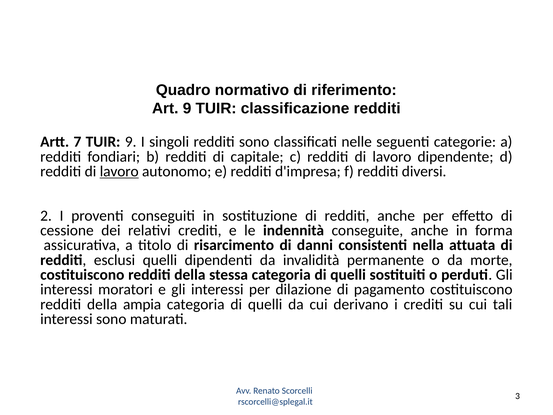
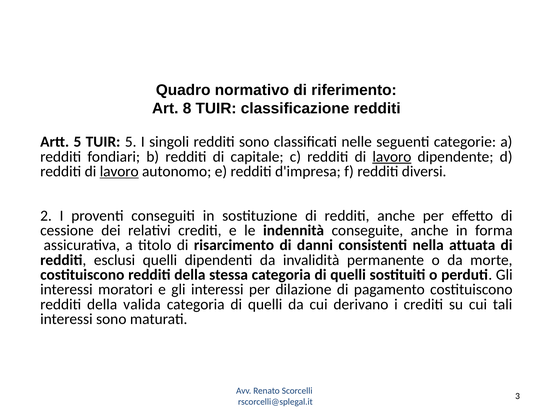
Art 9: 9 -> 8 (187, 108)
Artt 7: 7 -> 5 (77, 142)
TUIR 9: 9 -> 5 (131, 142)
lavoro underline: none -> present (392, 157)
ampia: ampia -> valida (142, 304)
